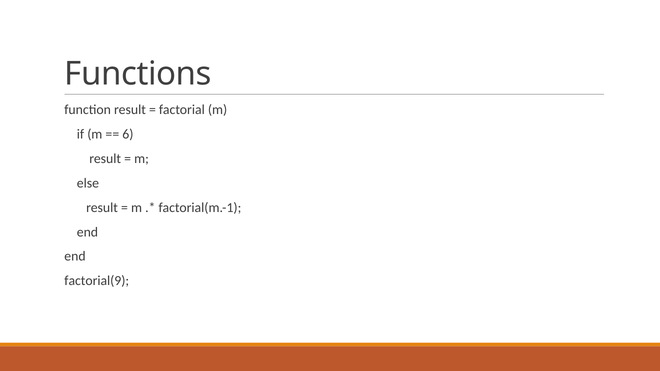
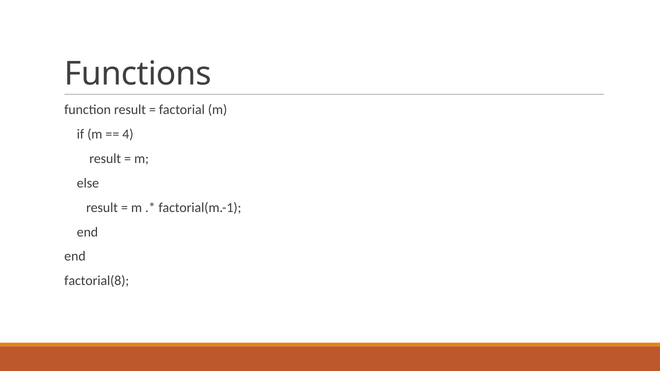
6: 6 -> 4 (128, 134)
factorial(9: factorial(9 -> factorial(8 (97, 281)
